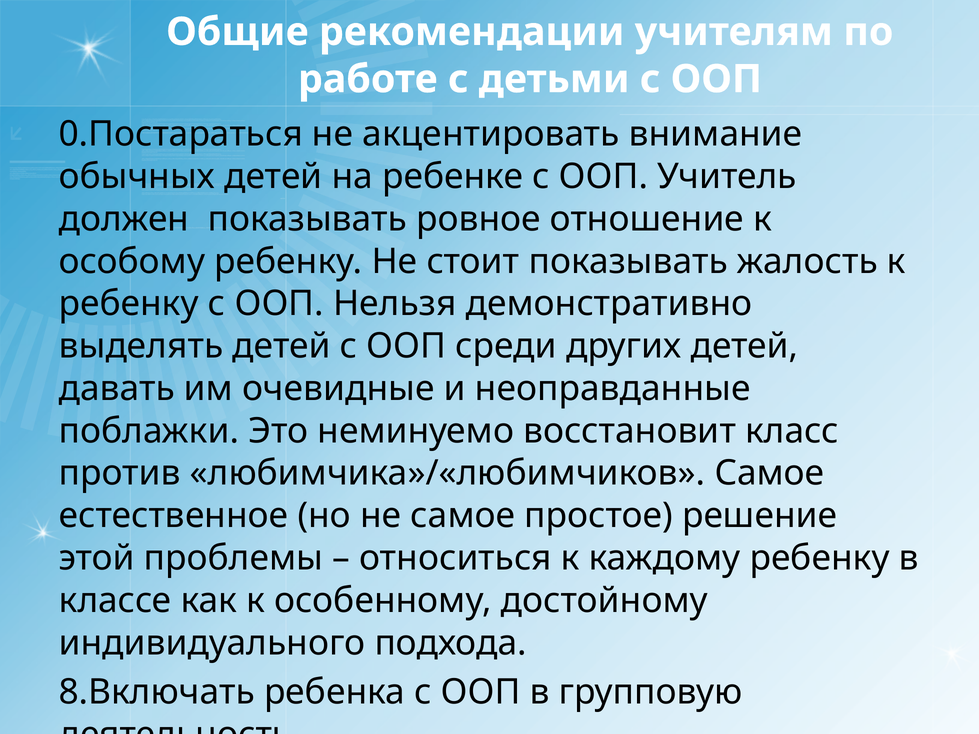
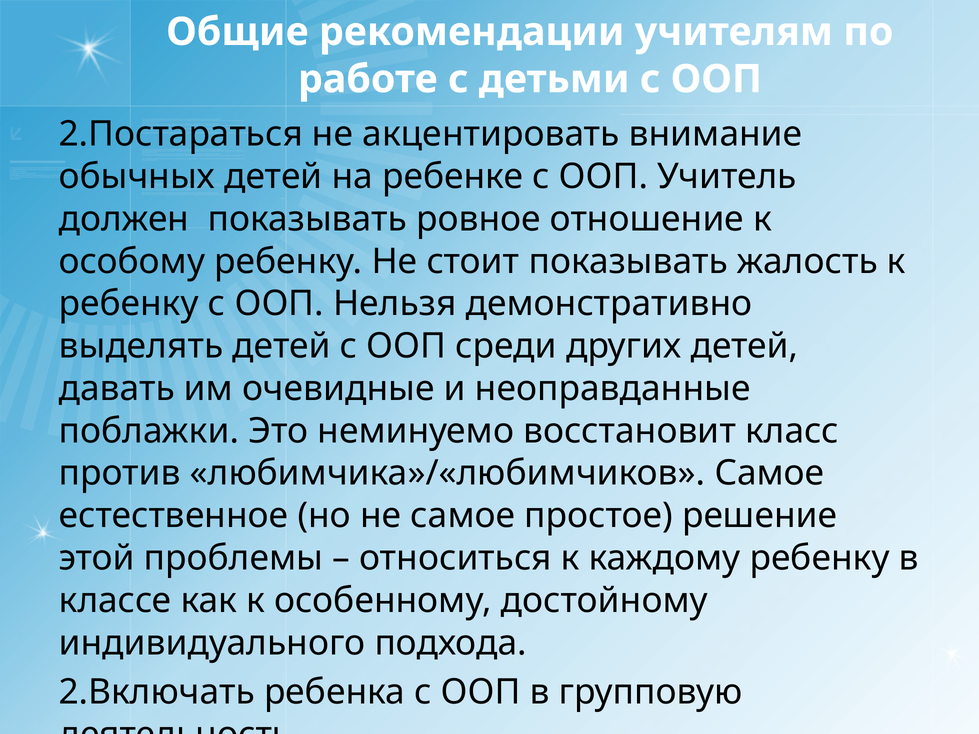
0.Постараться: 0.Постараться -> 2.Постараться (181, 134)
8.Включать: 8.Включать -> 2.Включать (157, 693)
